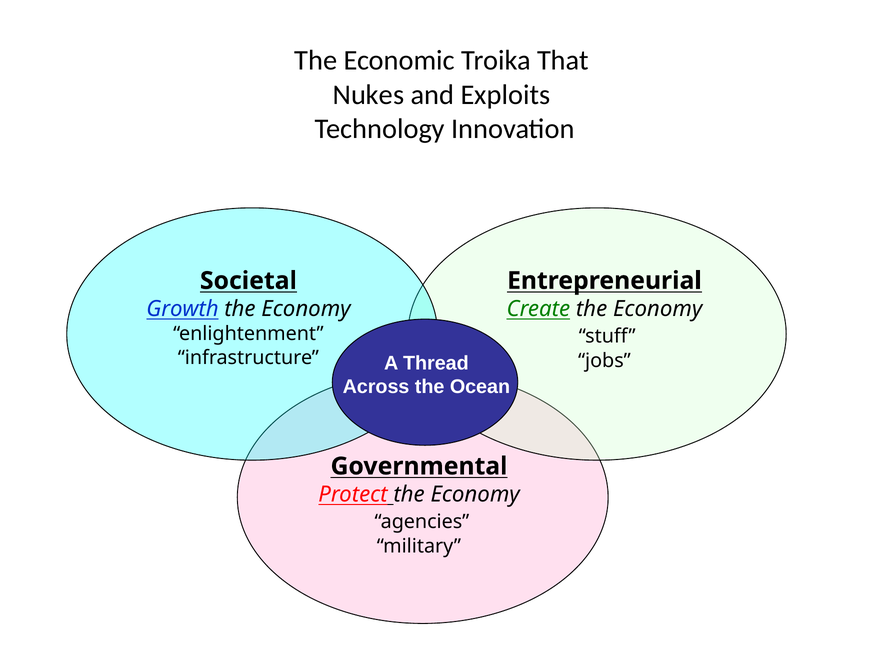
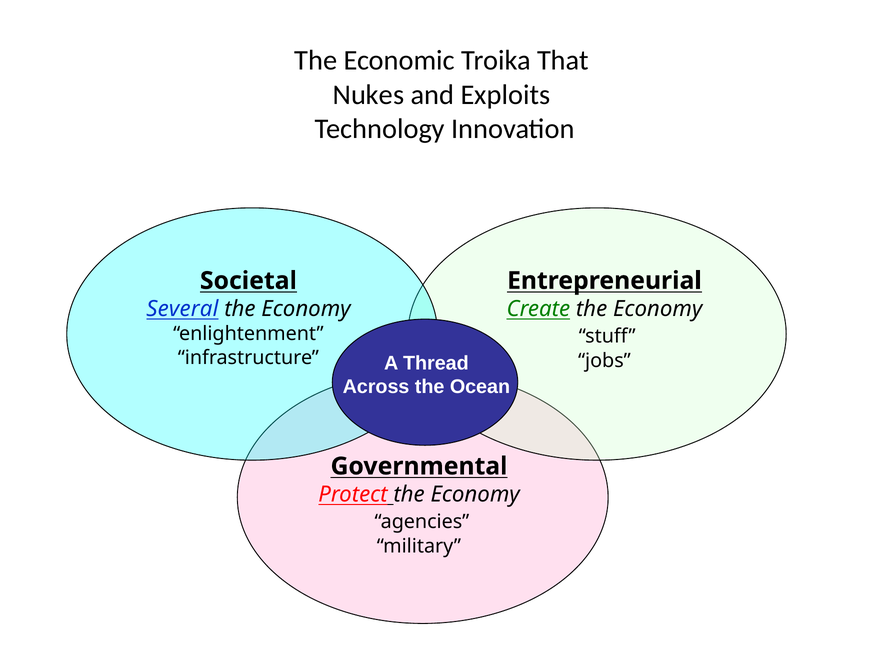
Growth: Growth -> Several (182, 309)
